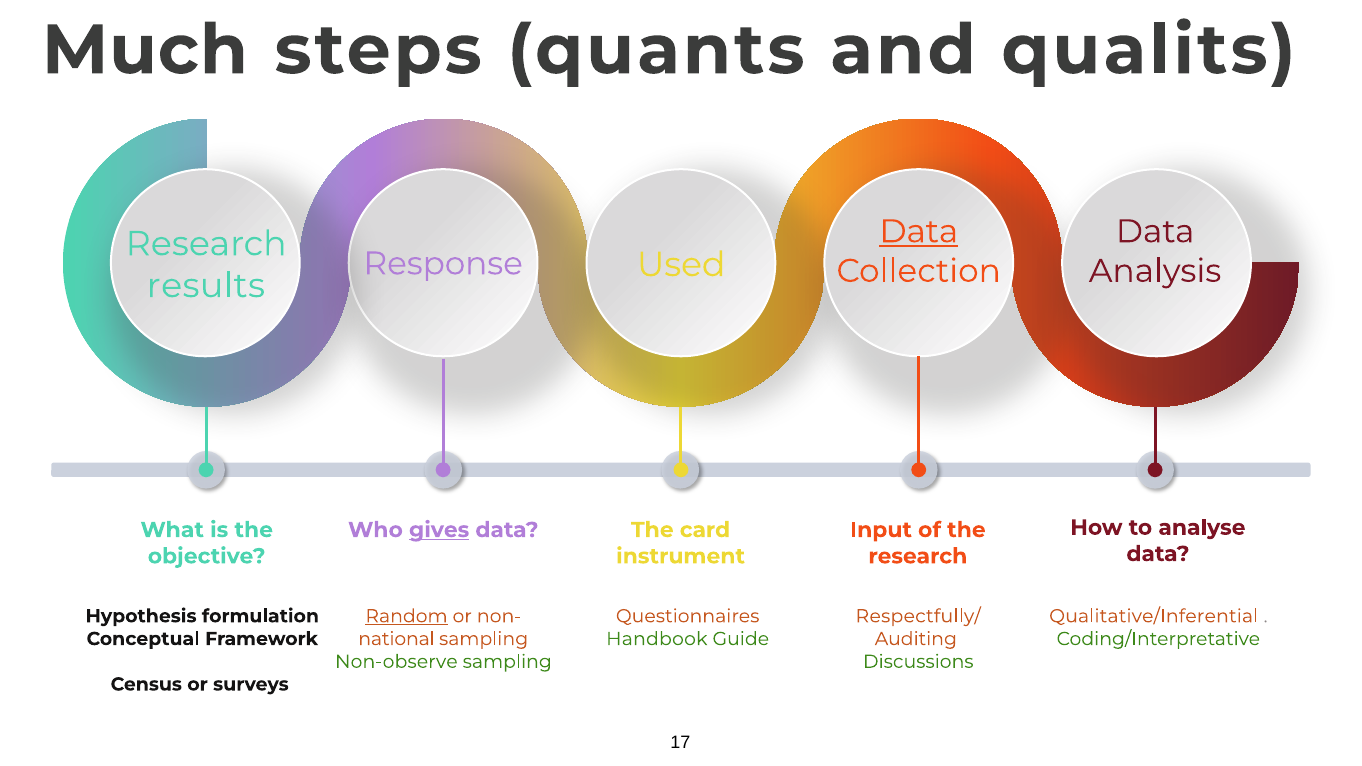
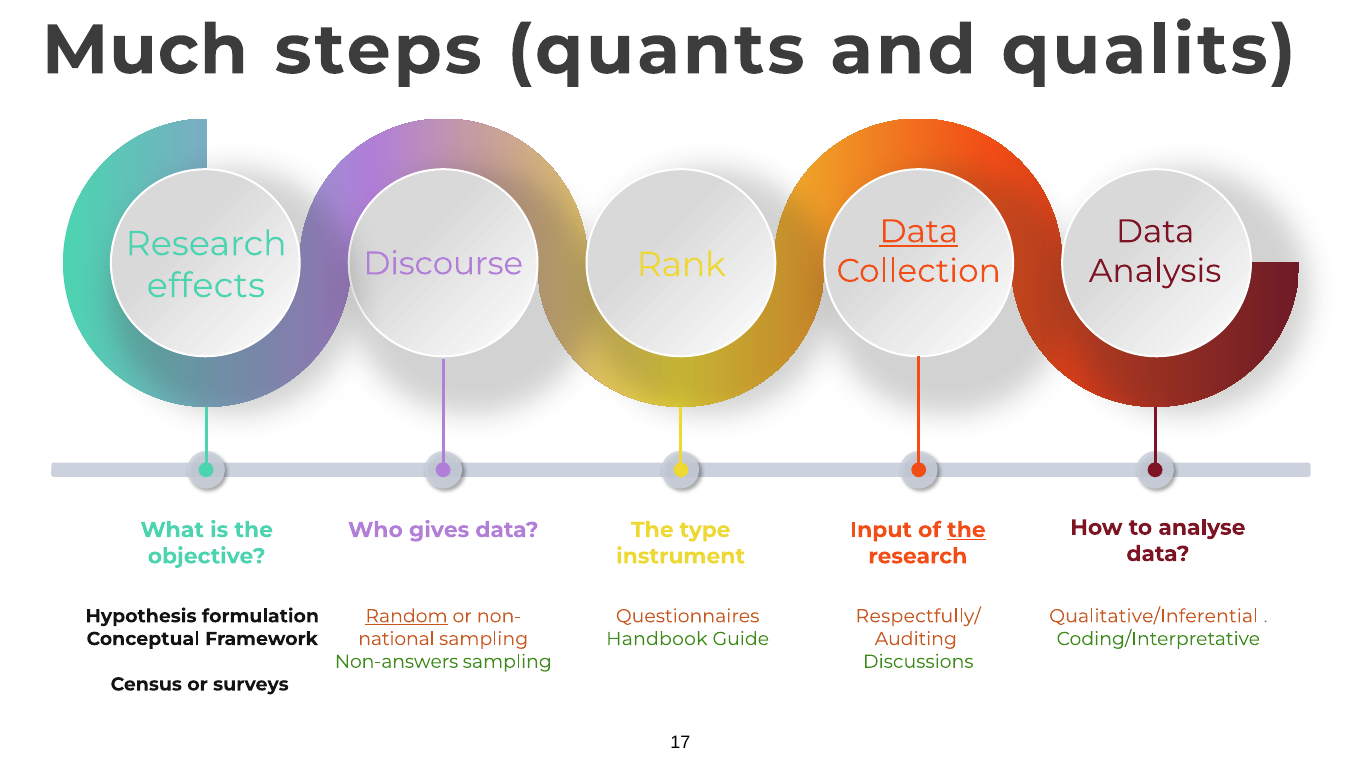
Response: Response -> Discourse (443, 264)
Used: Used -> Rank (681, 265)
results: results -> effects (206, 286)
gives underline: present -> none (439, 530)
card: card -> type (705, 530)
the underline: none -> present (966, 530)
Non-observe: Non-observe -> Non-answers (397, 662)
